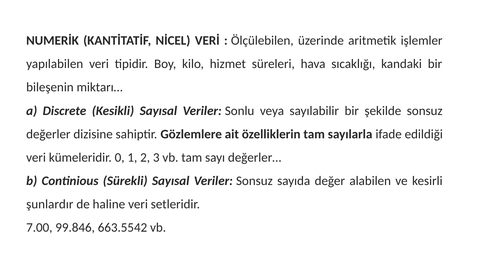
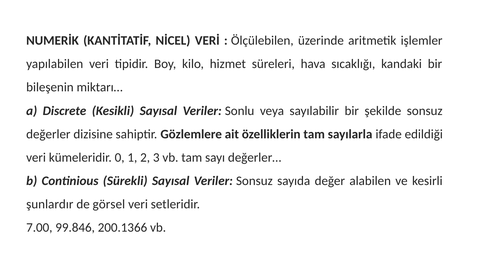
haline: haline -> görsel (109, 204)
663.5542: 663.5542 -> 200.1366 (122, 228)
